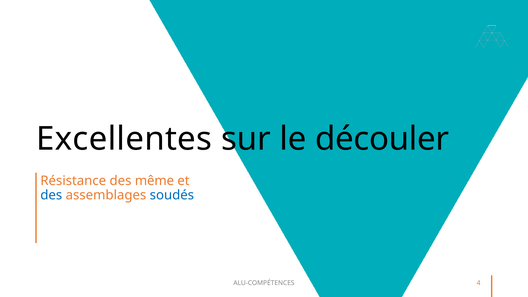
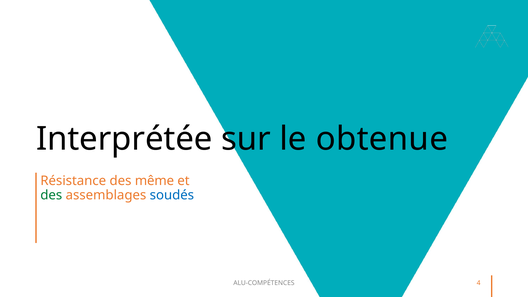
Excellentes: Excellentes -> Interprétée (124, 139)
découler: découler -> obtenue (382, 139)
des colour: blue -> green (51, 195)
